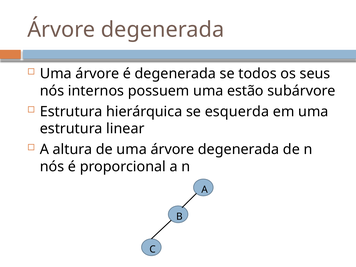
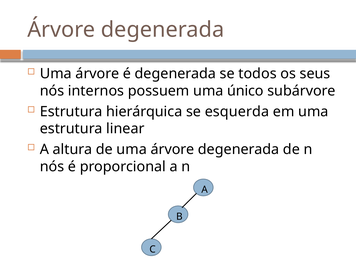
estão: estão -> único (245, 91)
